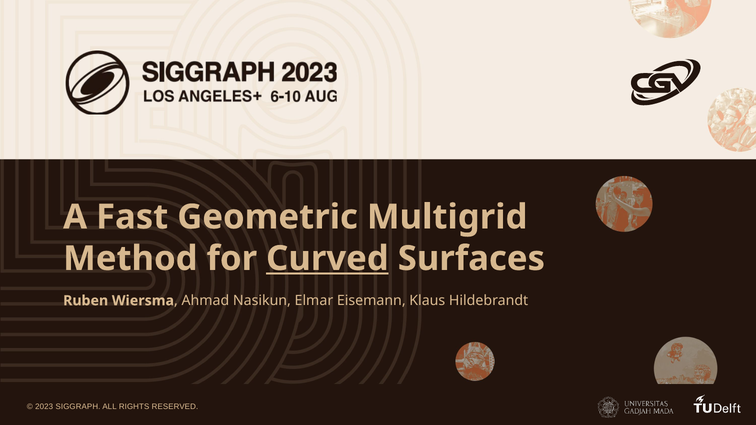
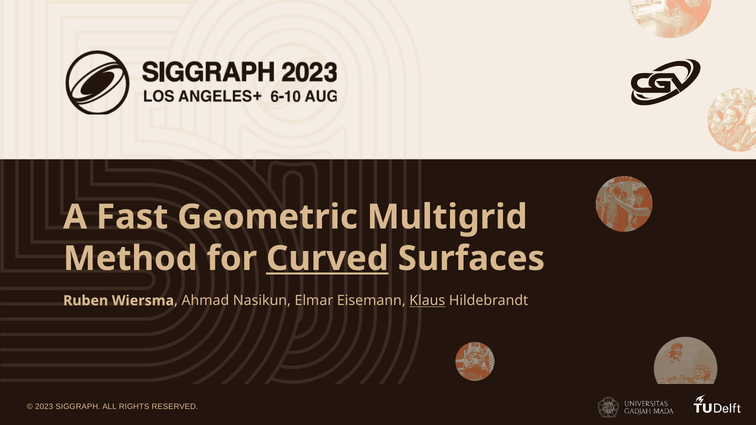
Klaus underline: none -> present (427, 301)
